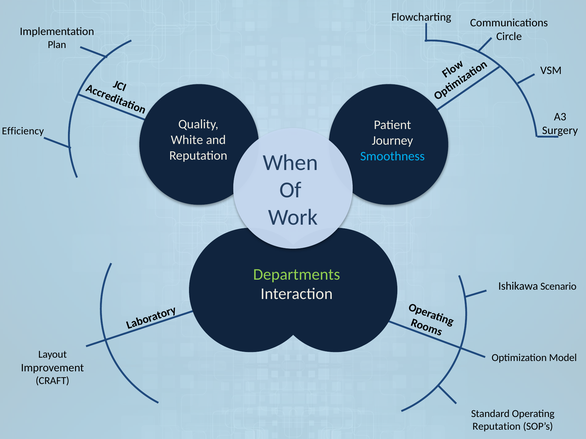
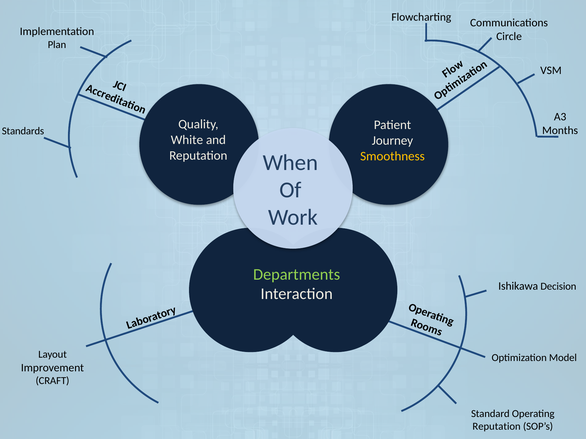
Surgery: Surgery -> Months (560, 131)
Efficiency: Efficiency -> Standards (23, 131)
Smoothness colour: light blue -> yellow (392, 156)
Scenario: Scenario -> Decision (558, 287)
